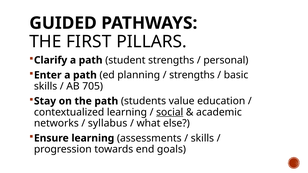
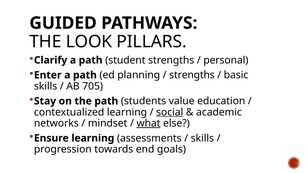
FIRST: FIRST -> LOOK (89, 42)
syllabus: syllabus -> mindset (108, 123)
what underline: none -> present (149, 123)
